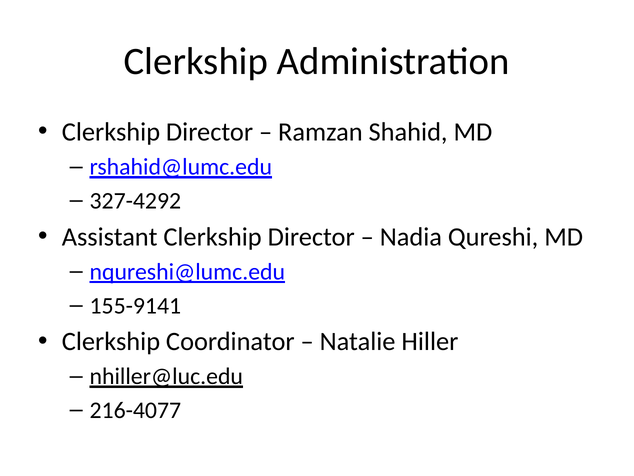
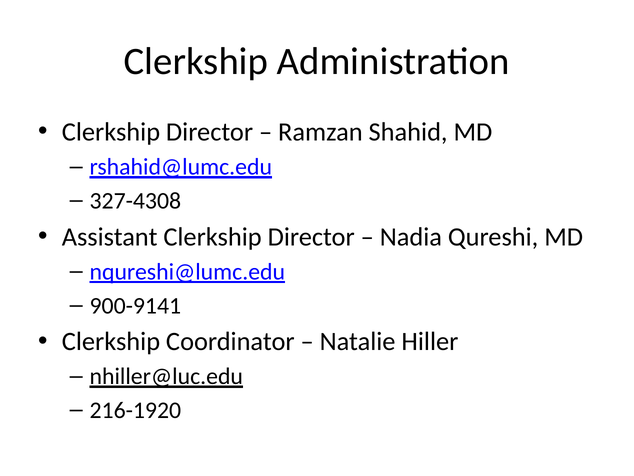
327-4292: 327-4292 -> 327-4308 (135, 201)
155-9141: 155-9141 -> 900-9141 (135, 305)
216-4077: 216-4077 -> 216-1920 (135, 410)
